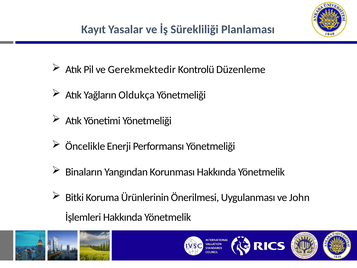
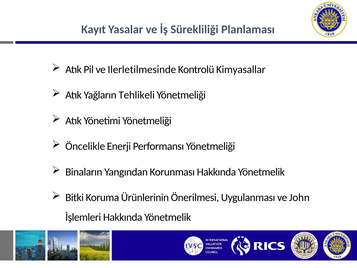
Gerekmektedir: Gerekmektedir -> Ilerletilmesinde (142, 69)
Düzenleme: Düzenleme -> Kimyasallar (241, 69)
Oldukça: Oldukça -> Tehlikeli (137, 95)
